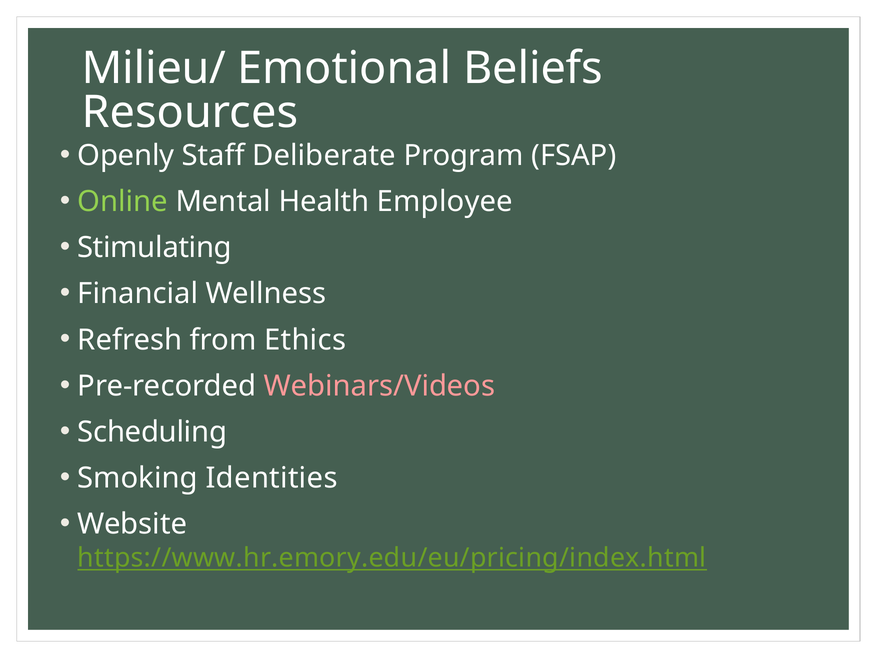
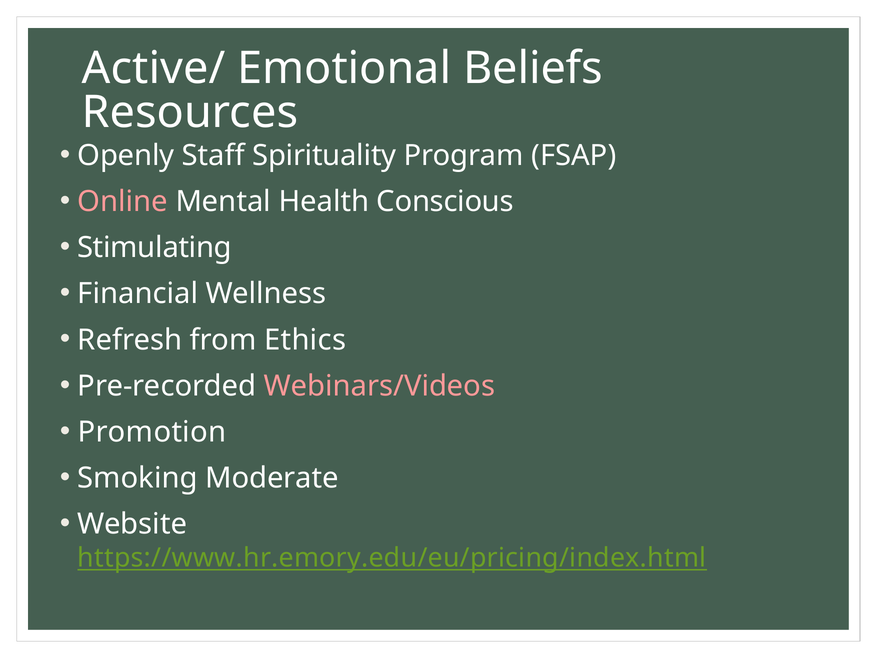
Milieu/: Milieu/ -> Active/ (154, 68)
Deliberate: Deliberate -> Spirituality (324, 156)
Online colour: light green -> pink (123, 202)
Employee: Employee -> Conscious (445, 202)
Scheduling: Scheduling -> Promotion (152, 432)
Identities: Identities -> Moderate (272, 478)
